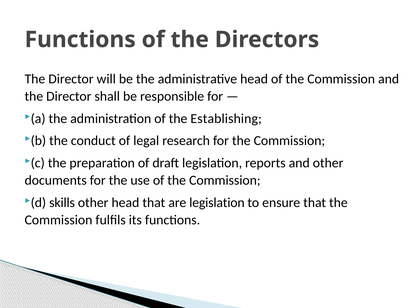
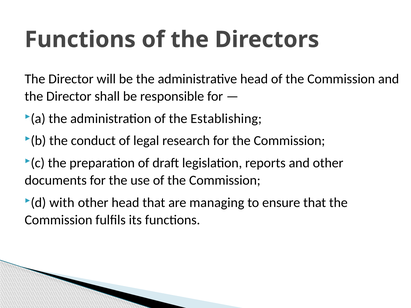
skills: skills -> with (62, 203)
are legislation: legislation -> managing (217, 203)
